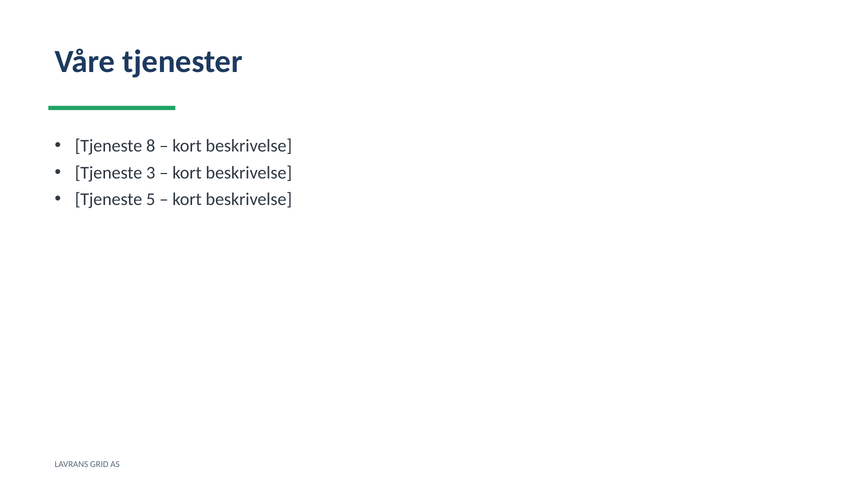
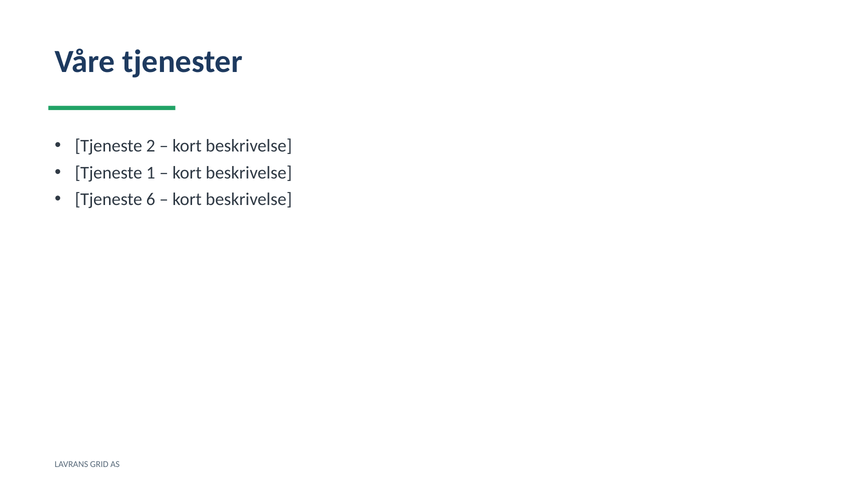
8: 8 -> 2 (151, 146)
3: 3 -> 1 (151, 173)
5: 5 -> 6 (151, 199)
